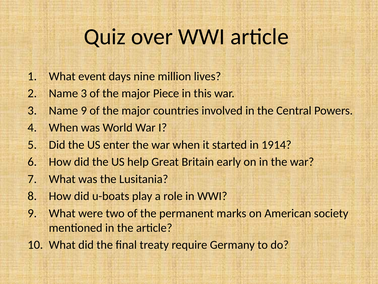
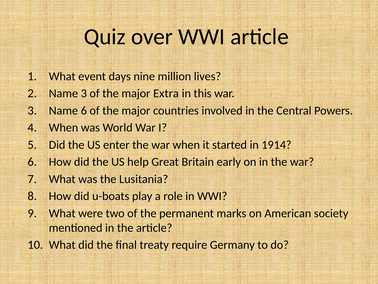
Piece: Piece -> Extra (166, 93)
Name 9: 9 -> 6 (84, 110)
